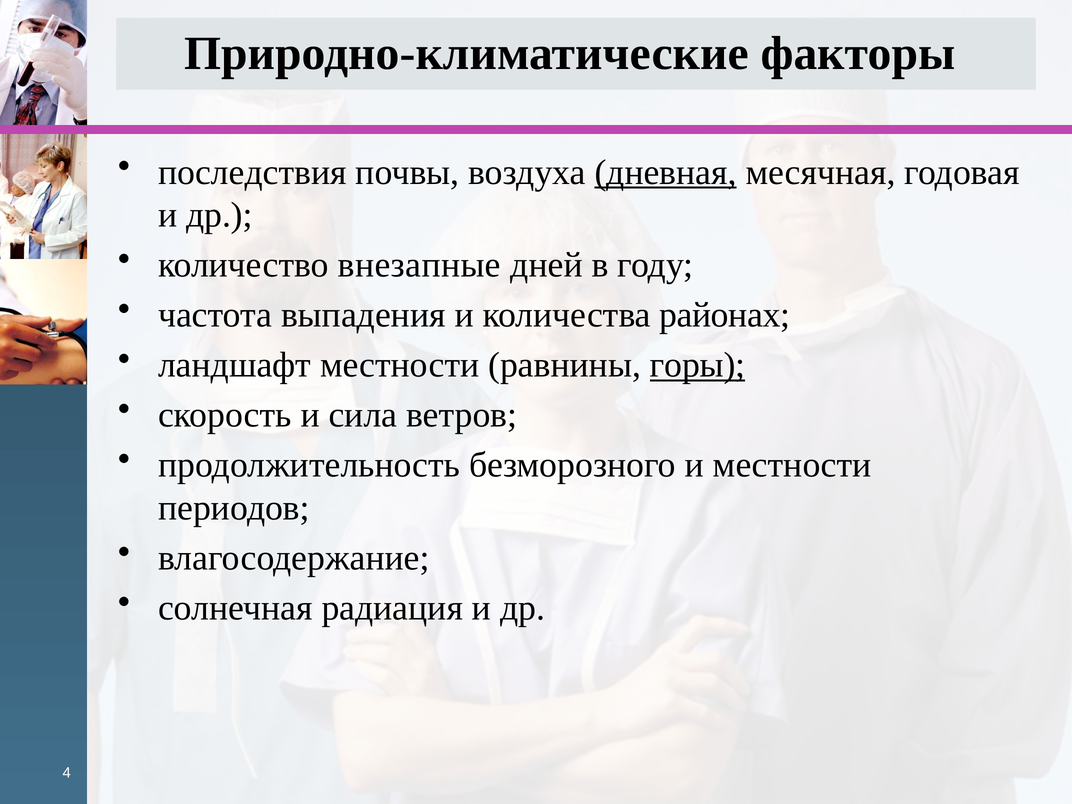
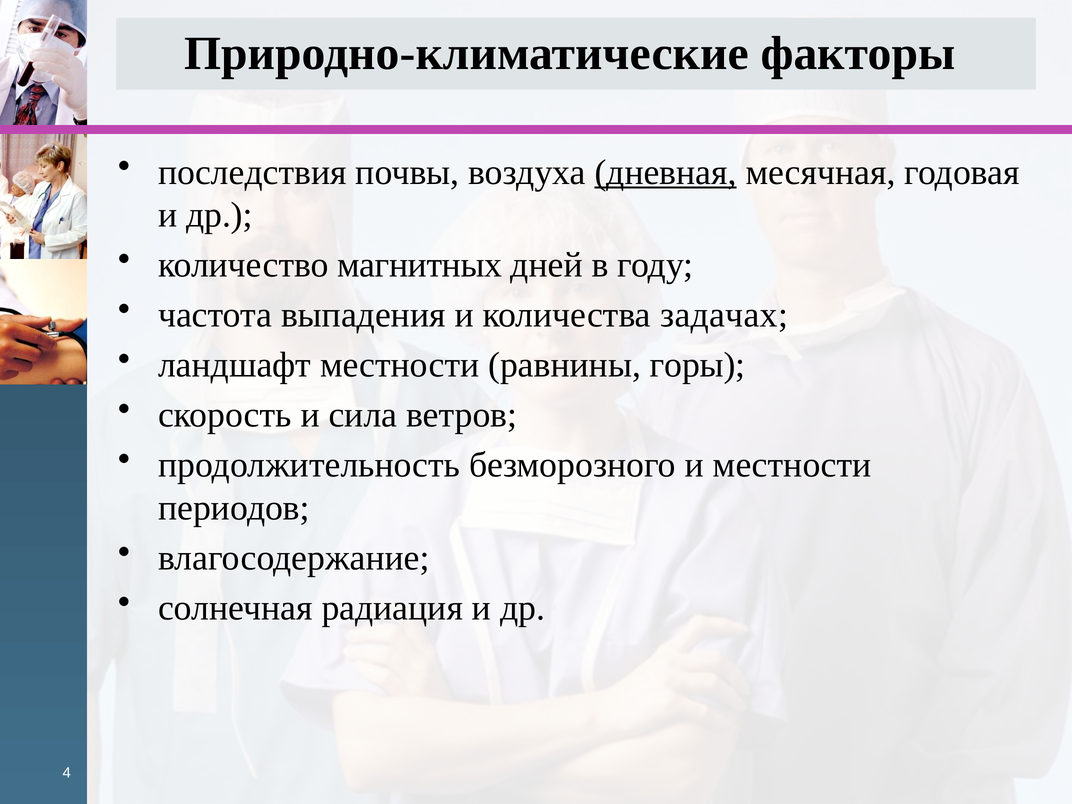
внезапные: внезапные -> магнитных (420, 265)
районах: районах -> задачах (724, 315)
горы underline: present -> none (698, 365)
